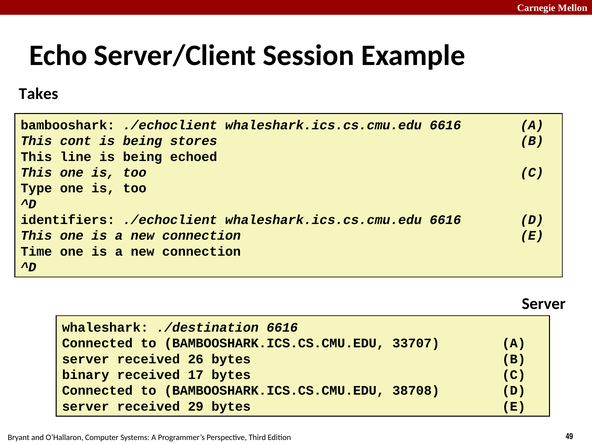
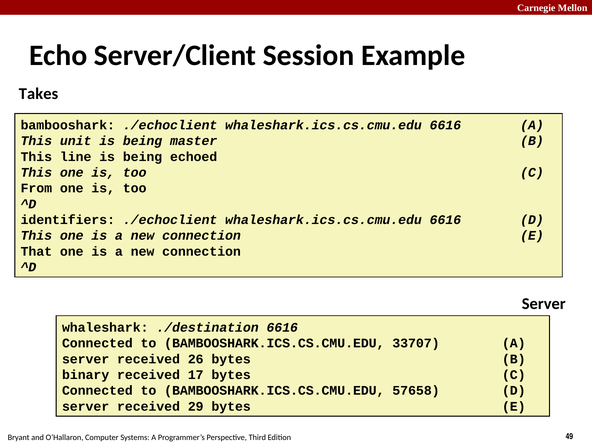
cont: cont -> unit (76, 141)
stores: stores -> master (194, 141)
Type: Type -> From (36, 188)
Time: Time -> That (36, 251)
38708: 38708 -> 57658 (416, 391)
